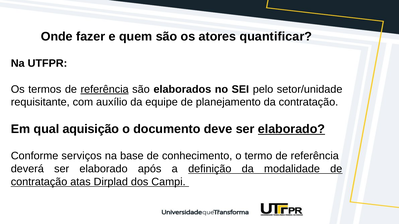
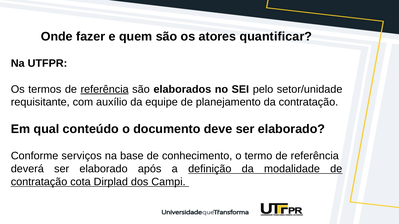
aquisição: aquisição -> conteúdo (91, 129)
elaborado underline: present -> none (291, 129)
atas: atas -> cota (80, 182)
